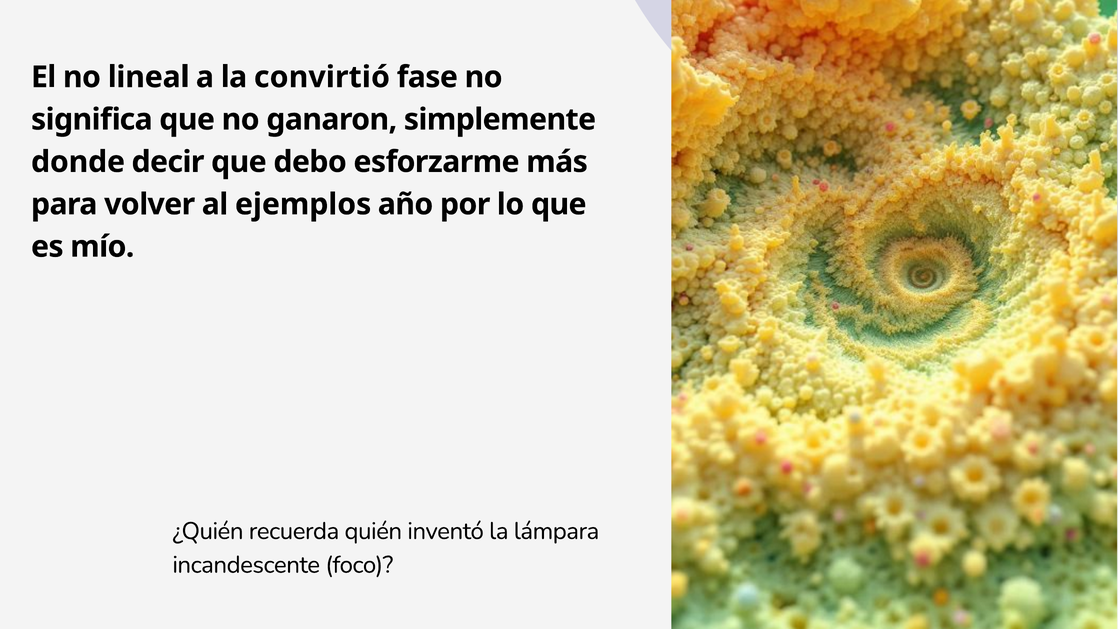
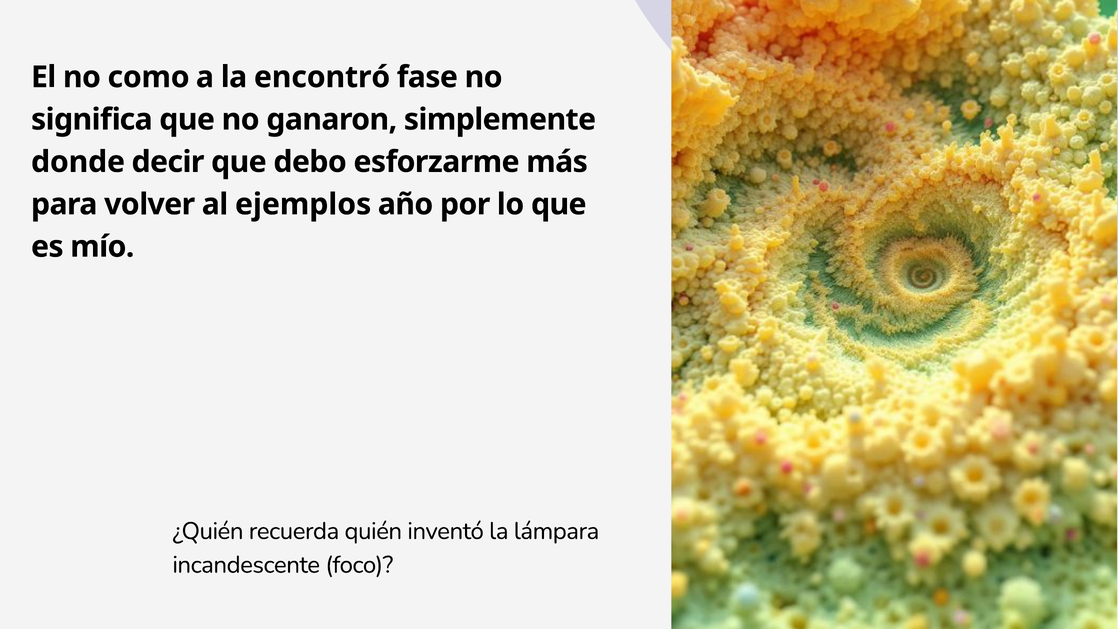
lineal: lineal -> como (149, 77)
convirtió: convirtió -> encontró (322, 77)
